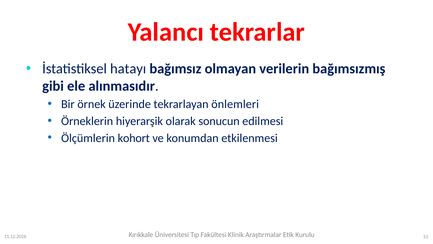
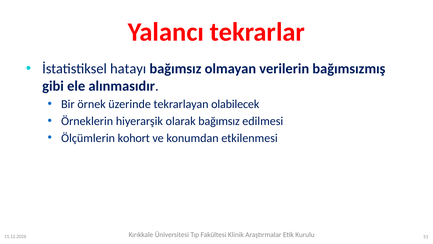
önlemleri: önlemleri -> olabilecek (235, 104)
olarak sonucun: sonucun -> bağımsız (219, 121)
